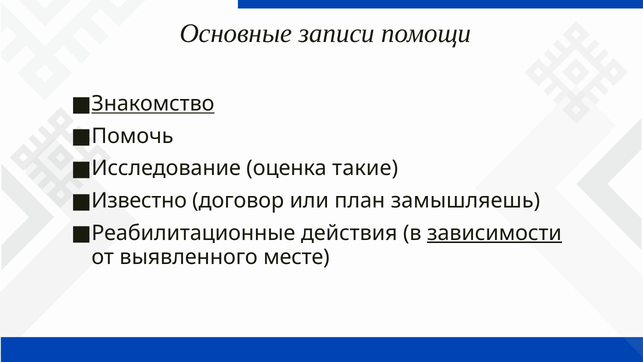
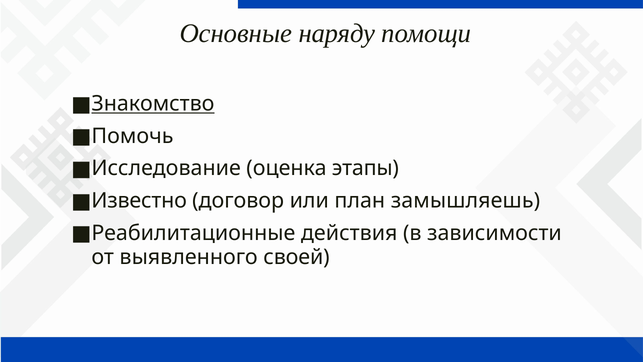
записи: записи -> наряду (337, 33)
такие: такие -> этапы (365, 168)
зависимости underline: present -> none (494, 233)
месте: месте -> своей (296, 257)
